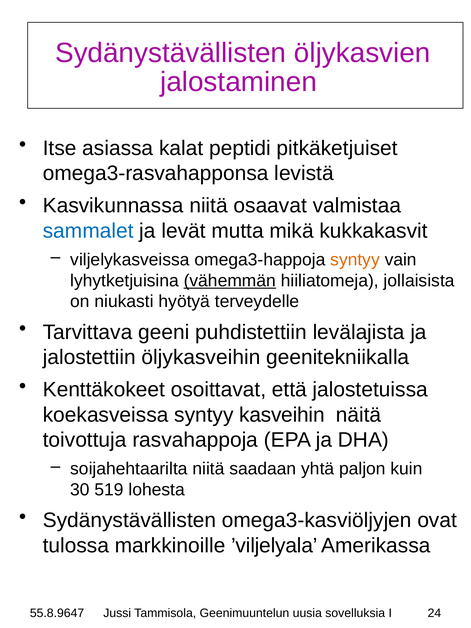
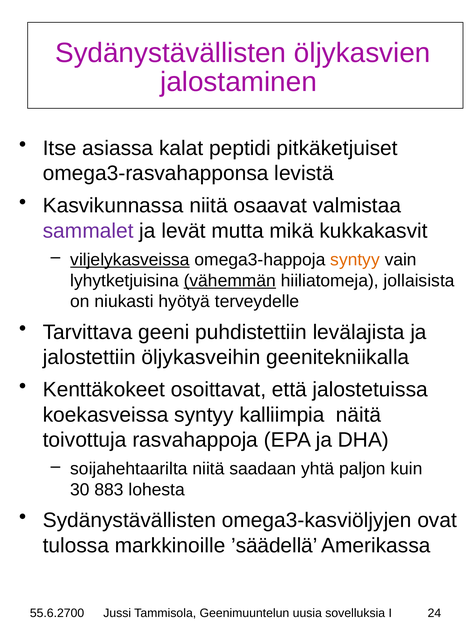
sammalet colour: blue -> purple (88, 231)
viljelykasveissa underline: none -> present (130, 260)
kasveihin: kasveihin -> kalliimpia (282, 415)
519: 519 -> 883 (109, 490)
’viljelyala: ’viljelyala -> ’säädellä (274, 546)
55.8.9647: 55.8.9647 -> 55.6.2700 (57, 613)
